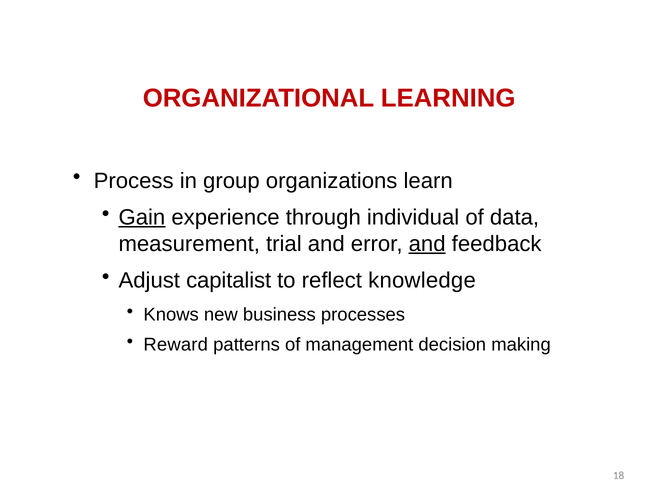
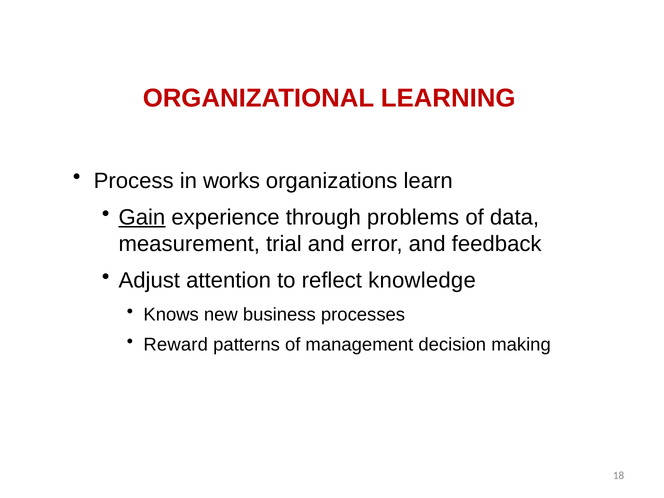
group: group -> works (232, 181)
individual: individual -> problems (413, 217)
and underline: present -> none (427, 244)
capitalist: capitalist -> attention (229, 280)
